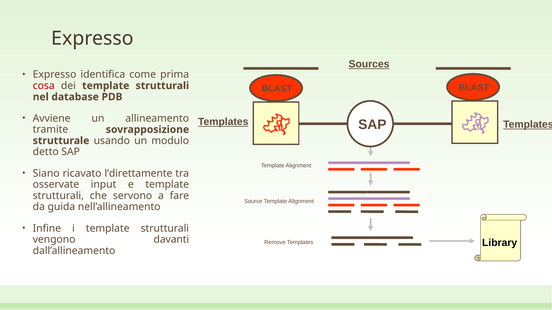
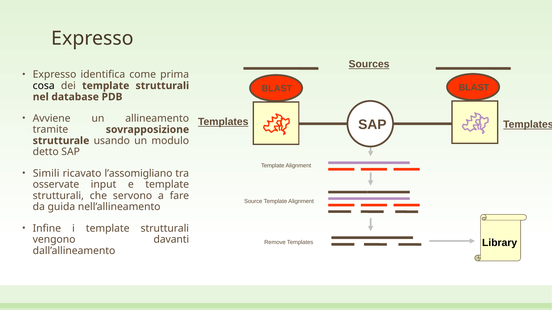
cosa colour: red -> black (44, 86)
Siano: Siano -> Simili (46, 174)
l’direttamente: l’direttamente -> l’assomigliano (138, 174)
